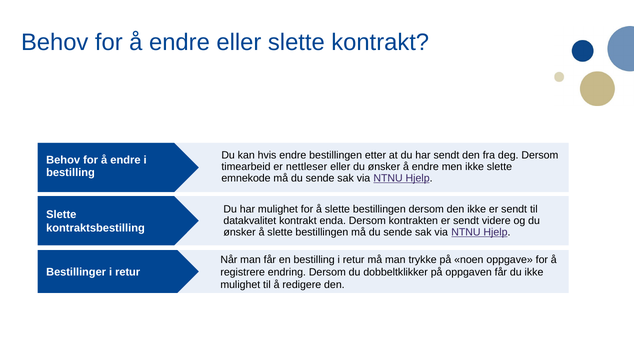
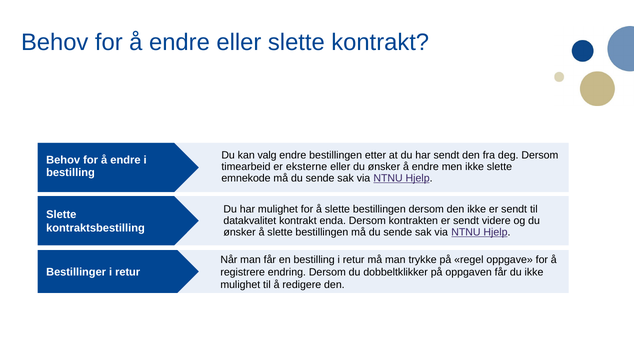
hvis: hvis -> valg (267, 155)
nettleser: nettleser -> eksterne (307, 167)
noen: noen -> regel (469, 259)
